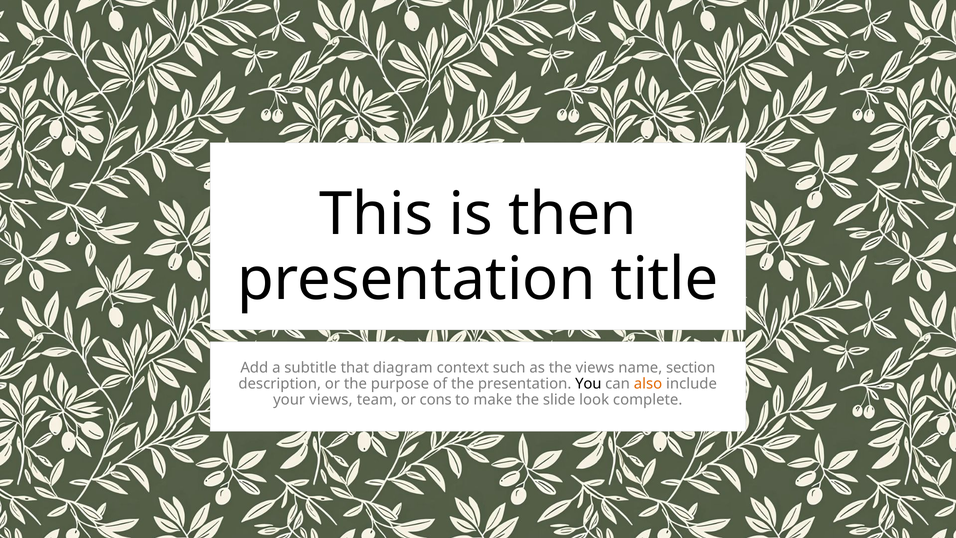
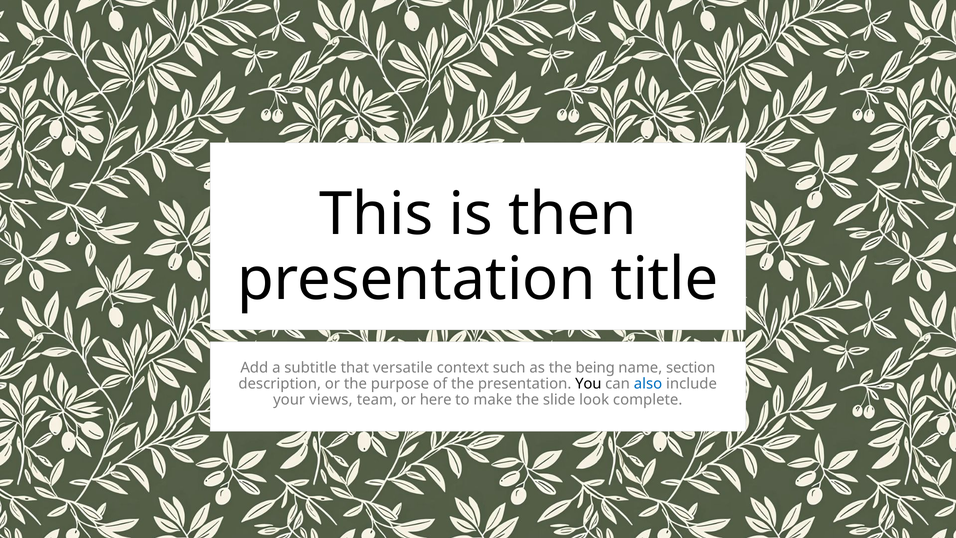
diagram: diagram -> versatile (403, 368)
the views: views -> being (595, 368)
also colour: orange -> blue (648, 384)
cons: cons -> here (436, 400)
